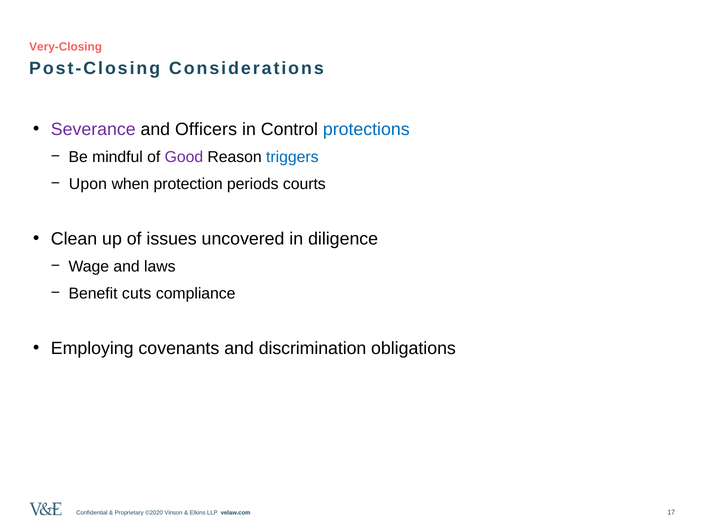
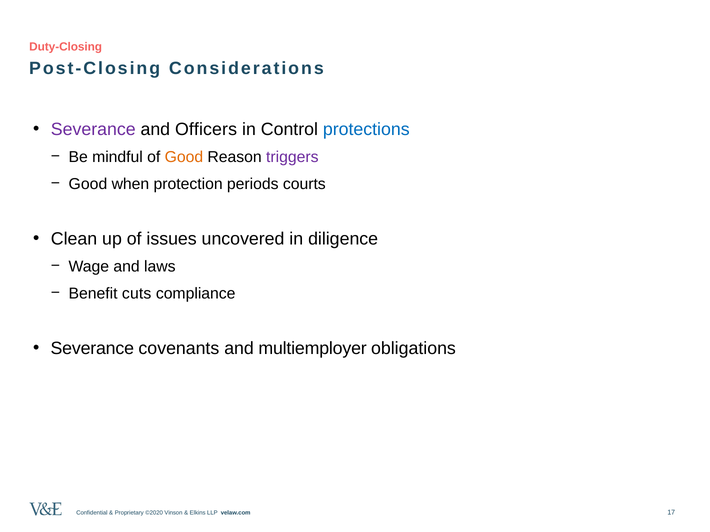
Very-Closing: Very-Closing -> Duty-Closing (66, 47)
Good colour: purple -> orange (184, 157)
triggers colour: blue -> purple (292, 157)
Upon: Upon -> Good (88, 184)
Employing: Employing -> Severance (92, 349)
discrimination: discrimination -> multiemployer (313, 349)
